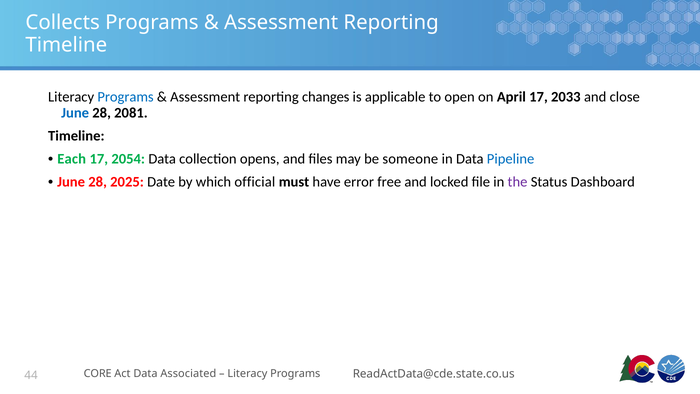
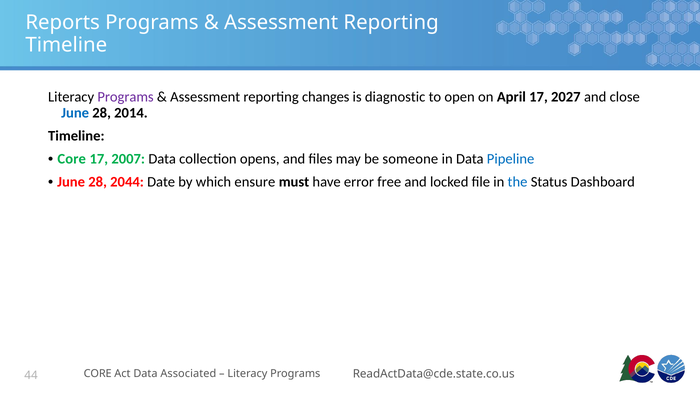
Collects: Collects -> Reports (63, 23)
Programs colour: blue -> purple (126, 97)
applicable: applicable -> diagnostic (395, 97)
2033: 2033 -> 2027 (566, 97)
2081: 2081 -> 2014 (131, 113)
Each: Each -> Core (72, 159)
2054: 2054 -> 2007 (128, 159)
2025: 2025 -> 2044 (127, 182)
official: official -> ensure (255, 182)
the colour: purple -> blue (518, 182)
